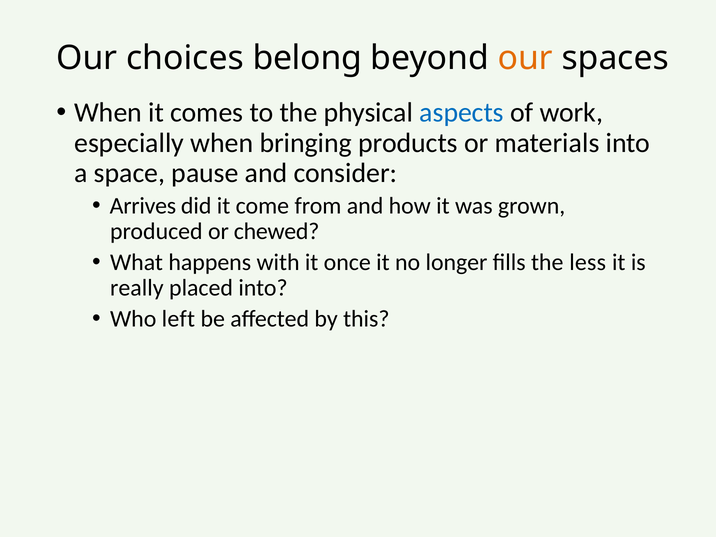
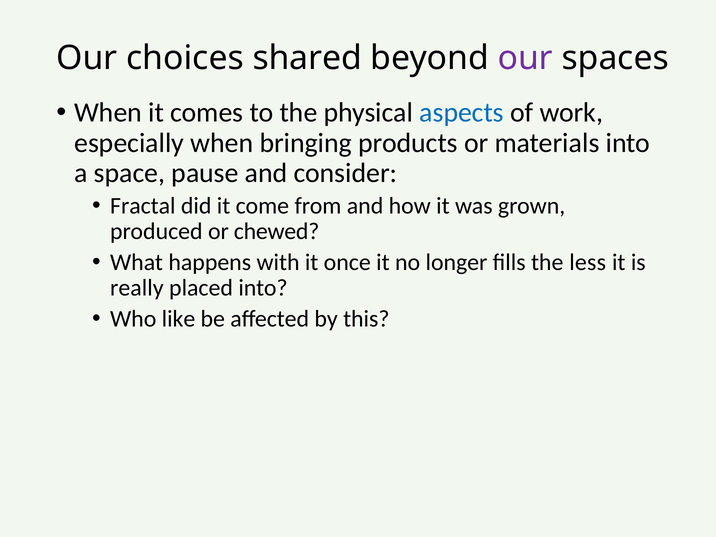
belong: belong -> shared (307, 58)
our colour: orange -> purple (525, 58)
Arrives: Arrives -> Fractal (143, 206)
left: left -> like (178, 319)
